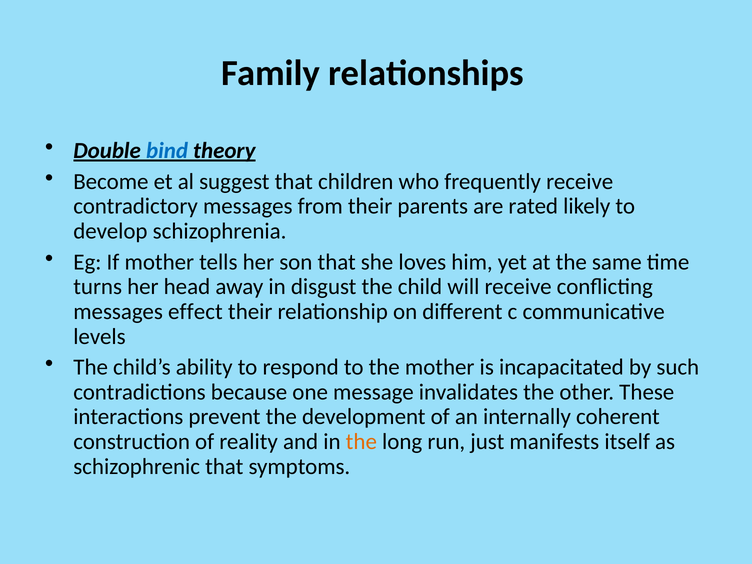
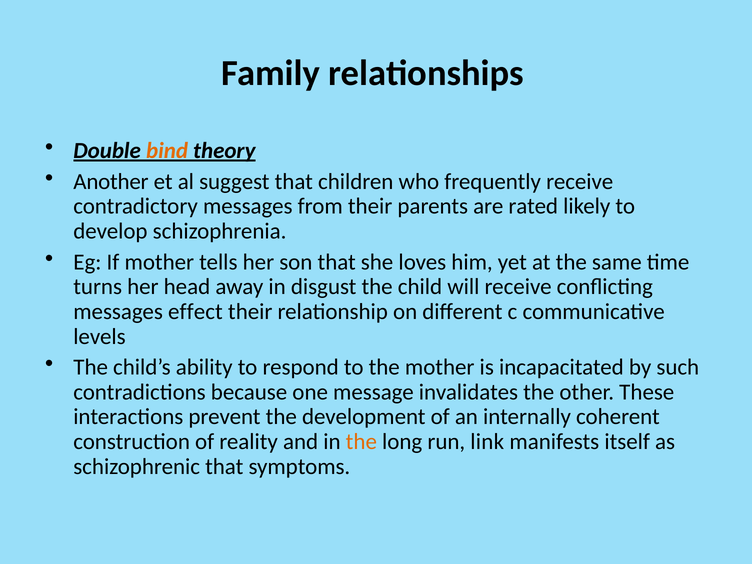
bind colour: blue -> orange (167, 151)
Become: Become -> Another (111, 182)
just: just -> link (487, 442)
